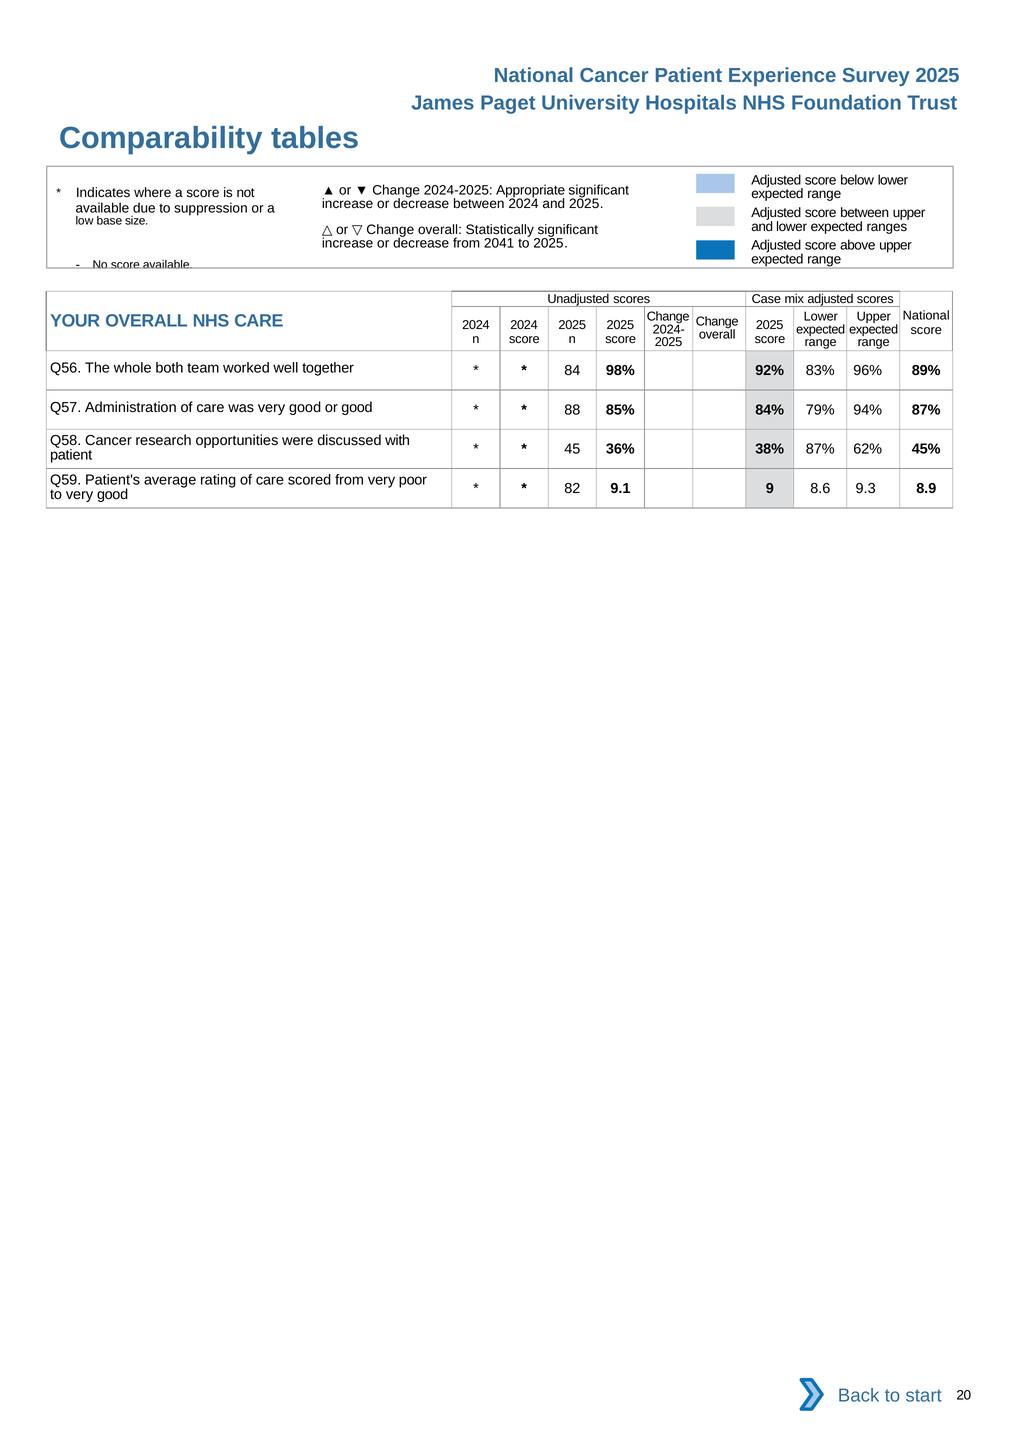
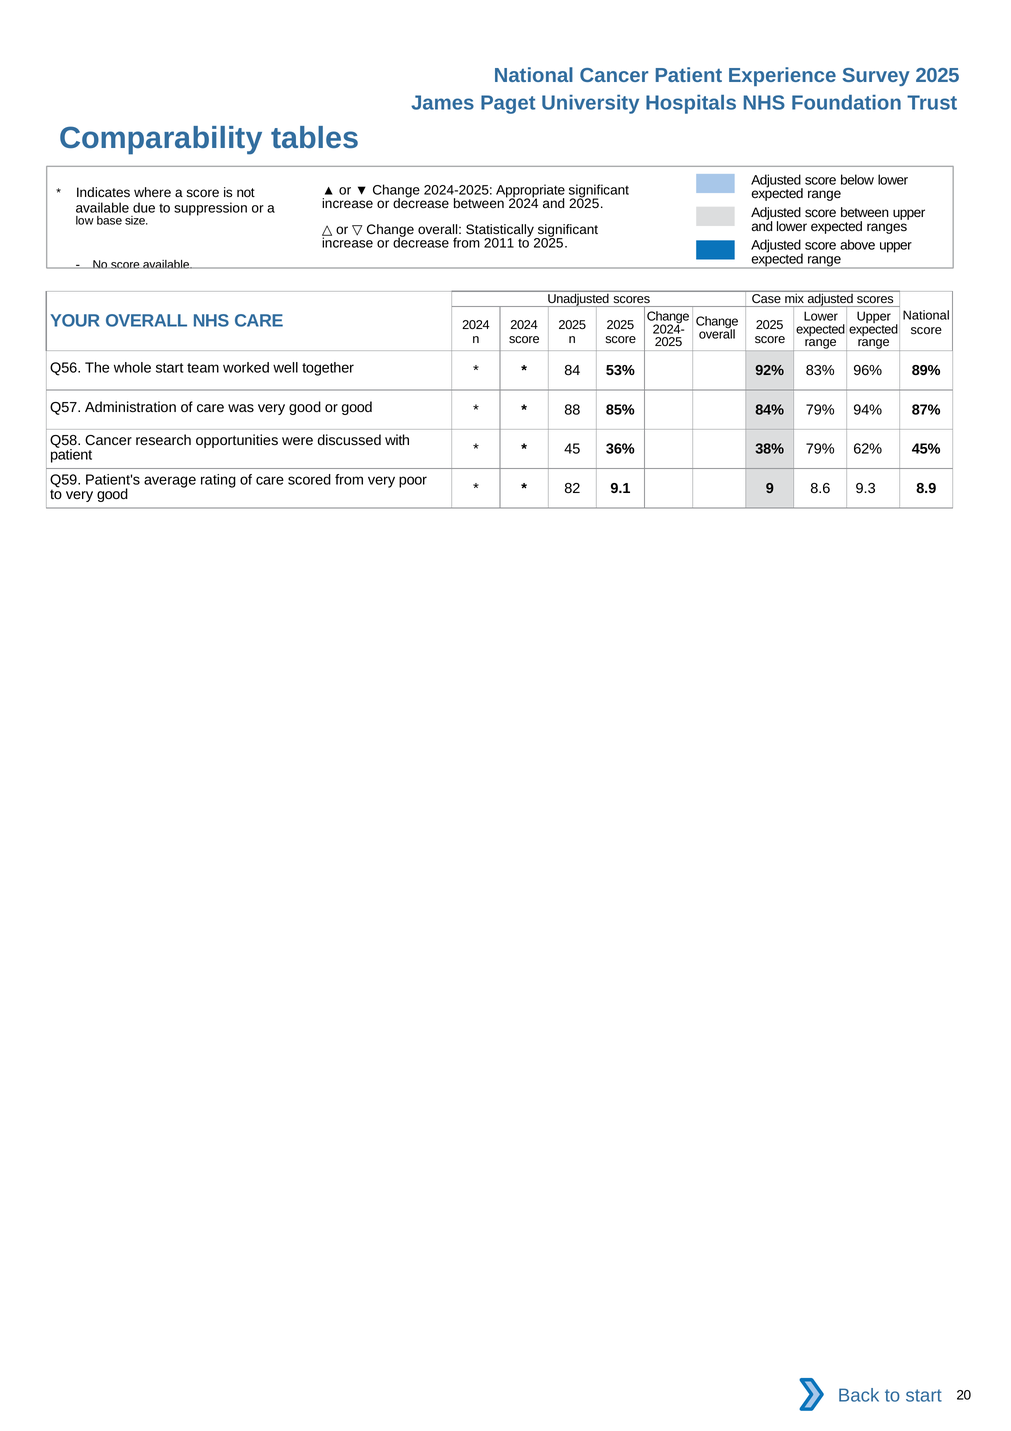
2041: 2041 -> 2011 (499, 243)
whole both: both -> start (169, 368)
98%: 98% -> 53% (620, 370)
38% 87%: 87% -> 79% (820, 449)
